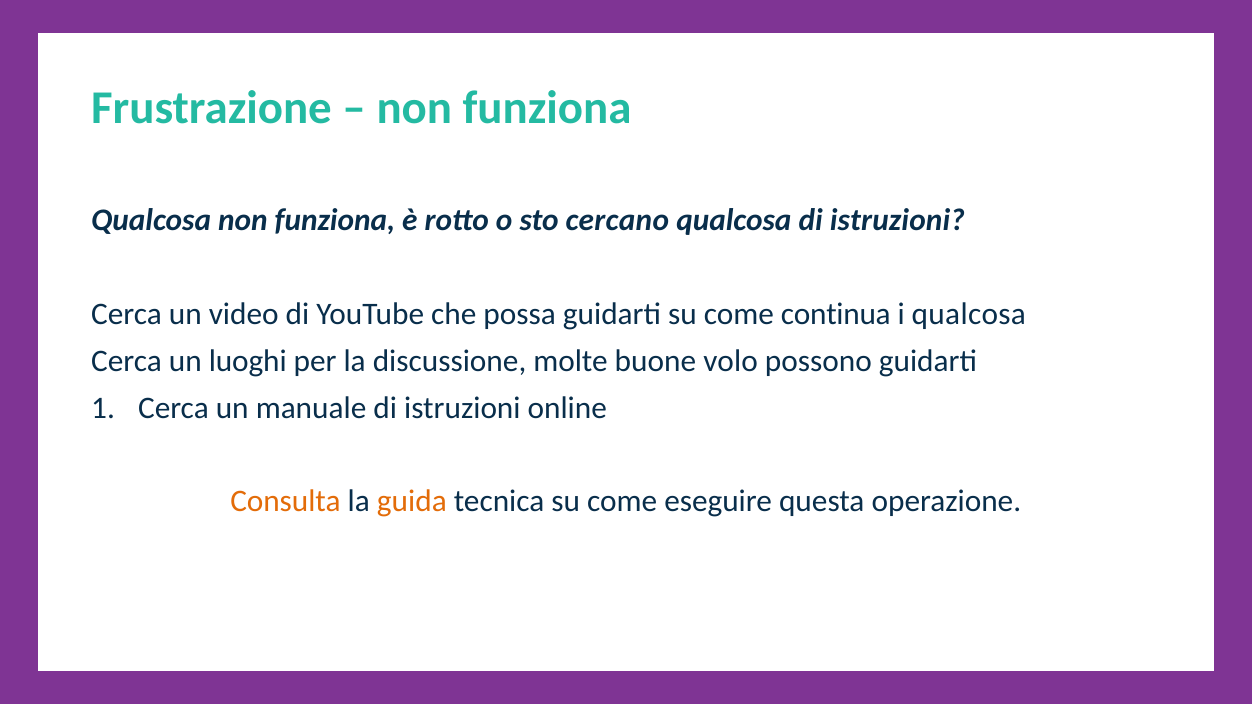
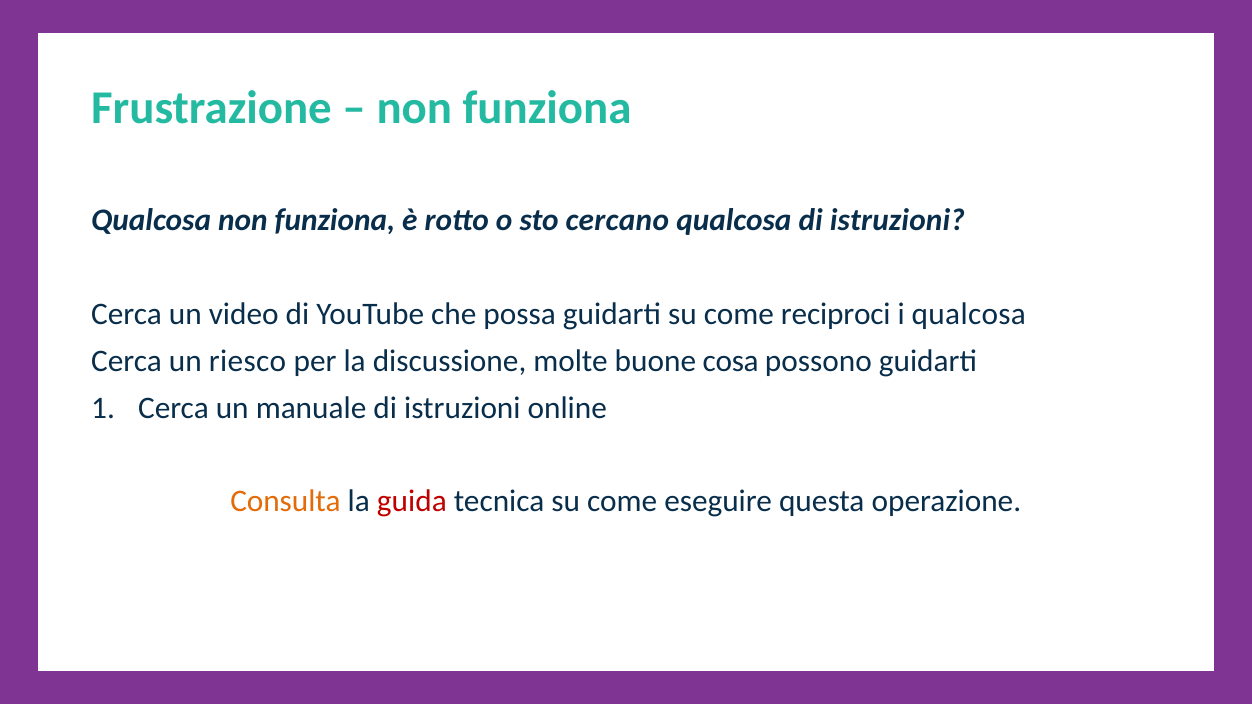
continua: continua -> reciproci (836, 314)
luoghi: luoghi -> riesco (248, 361)
volo: volo -> cosa (731, 361)
guida colour: orange -> red (412, 502)
